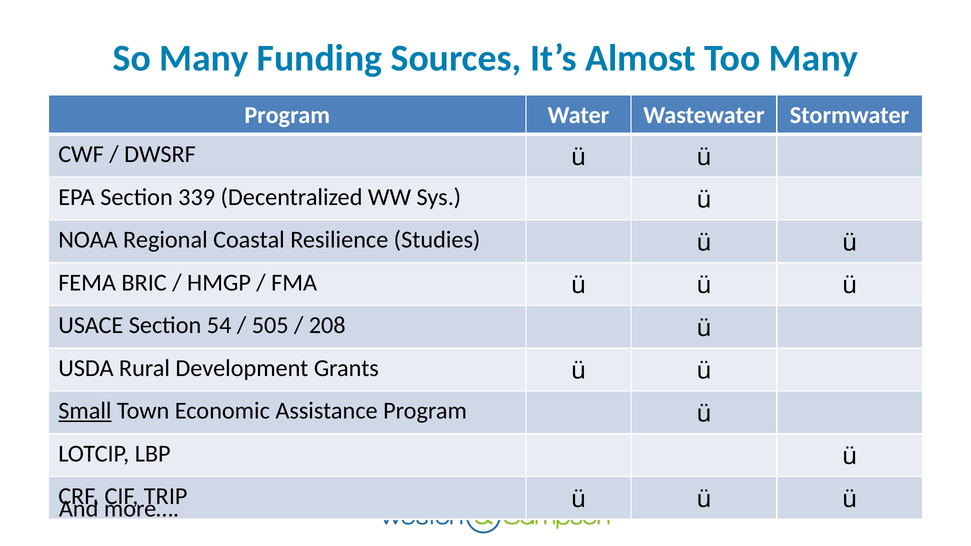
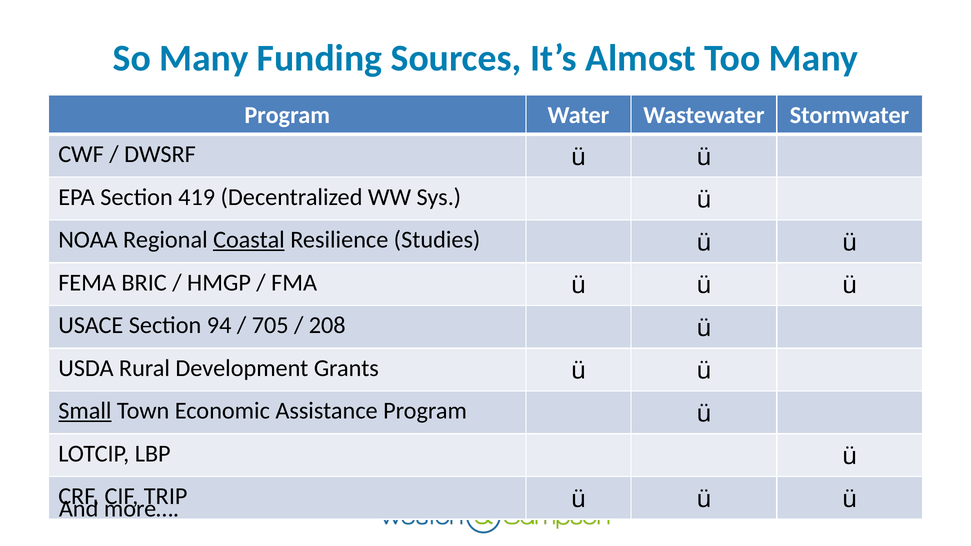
339: 339 -> 419 (197, 197)
Coastal underline: none -> present (249, 240)
54: 54 -> 94 (219, 326)
505: 505 -> 705 (270, 326)
